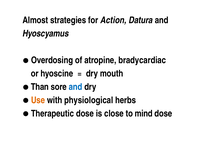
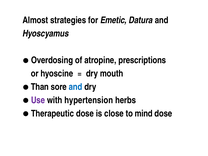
Action: Action -> Emetic (114, 20)
bradycardiac: bradycardiac -> prescriptions (142, 60)
Use colour: orange -> purple (38, 100)
physiological: physiological -> hypertension (89, 100)
